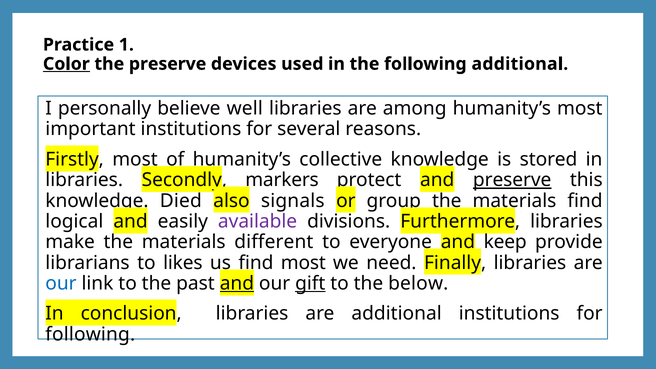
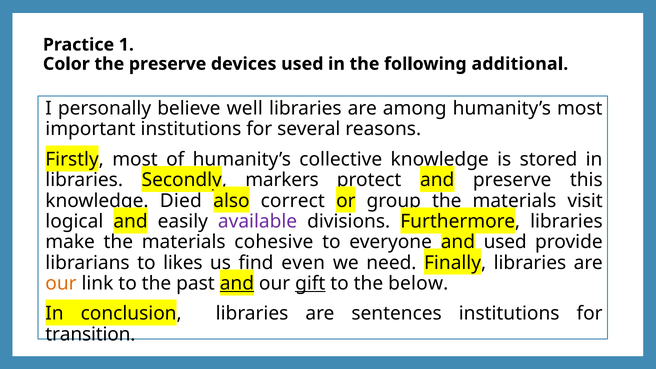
Color underline: present -> none (66, 64)
preserve underline: present -> none (512, 180)
signals: signals -> correct (293, 201)
find: find -> visit (585, 201)
different: different -> cohesive (274, 242)
keep: keep -> used (505, 242)
most: most -> even (303, 263)
our colour: blue -> orange (61, 283)
are additional: additional -> sentences (397, 314)
following: following -> transition (90, 334)
